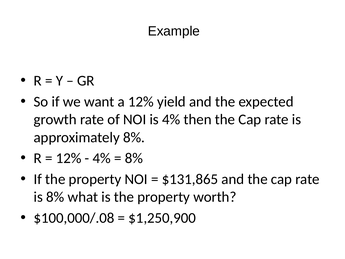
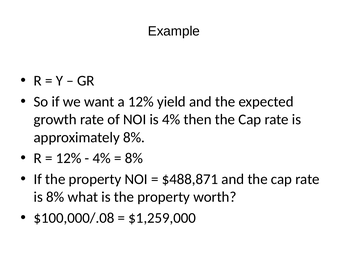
$131,865: $131,865 -> $488,871 (190, 179)
$1,250,900: $1,250,900 -> $1,259,000 (162, 218)
